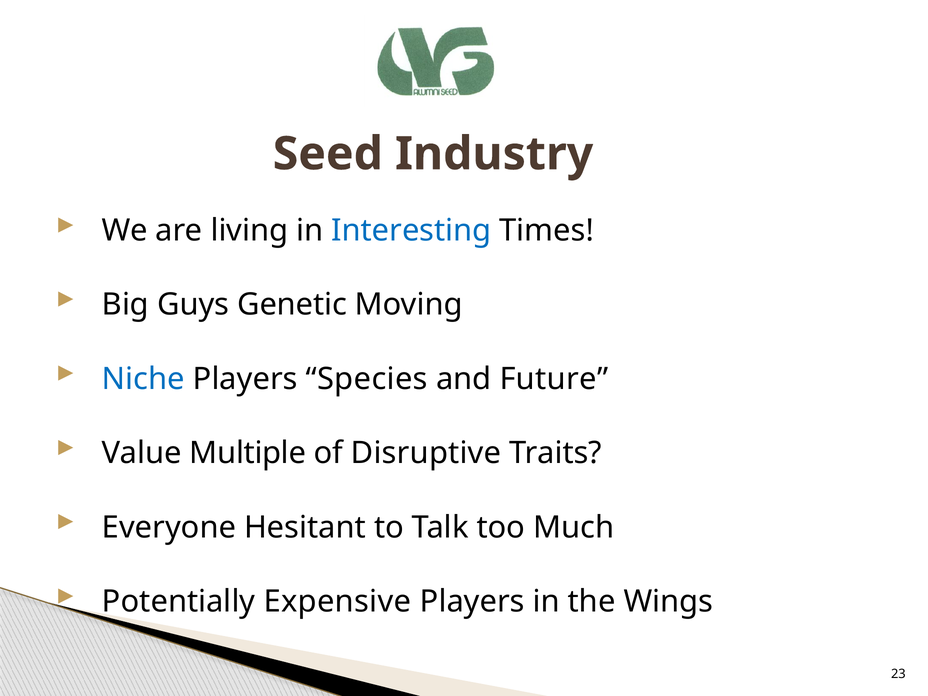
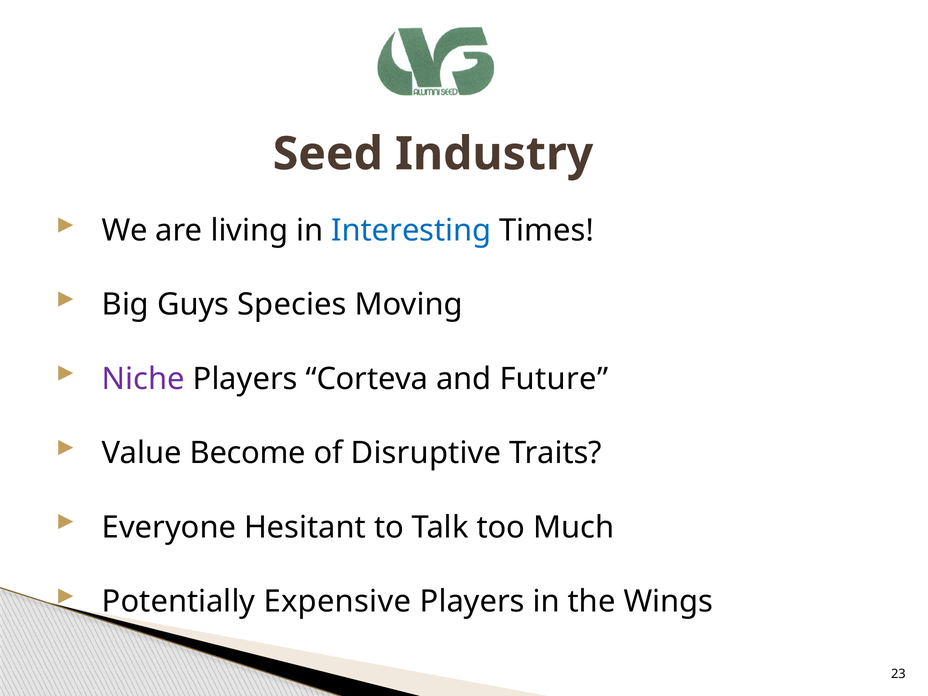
Genetic: Genetic -> Species (292, 305)
Niche colour: blue -> purple (143, 379)
Species: Species -> Corteva (367, 379)
Multiple: Multiple -> Become (248, 453)
